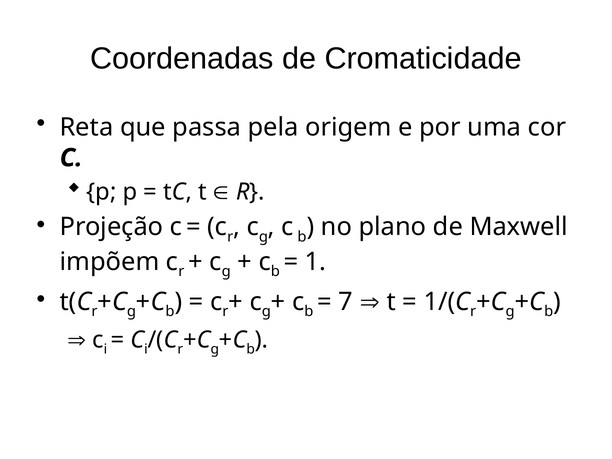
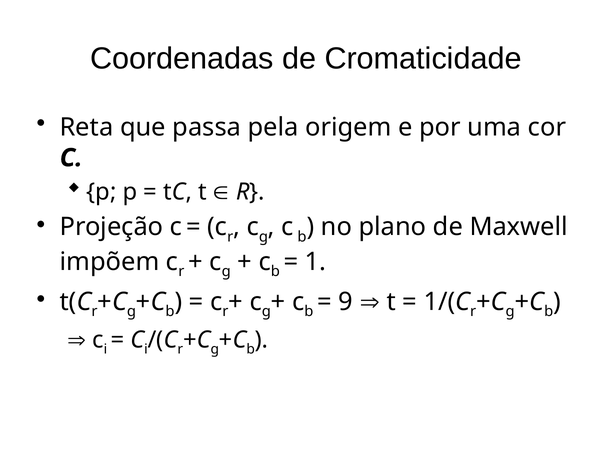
7: 7 -> 9 (346, 302)
